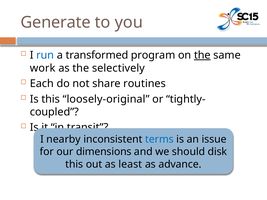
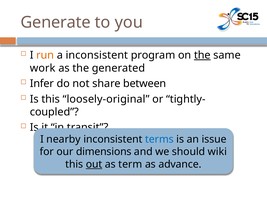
run colour: blue -> orange (45, 55)
a transformed: transformed -> inconsistent (97, 55)
selectively: selectively -> generated (118, 68)
Each: Each -> Infer (42, 84)
routines: routines -> between (145, 84)
disk: disk -> wiki (217, 152)
out underline: none -> present (94, 164)
least: least -> term (130, 164)
